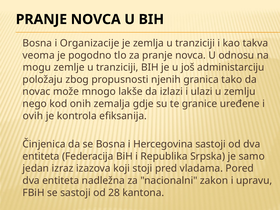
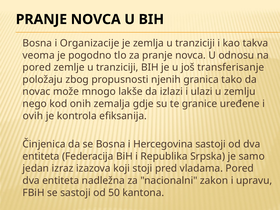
mogu: mogu -> pored (37, 67)
administarciju: administarciju -> transferisanje (231, 67)
28: 28 -> 50 (114, 193)
